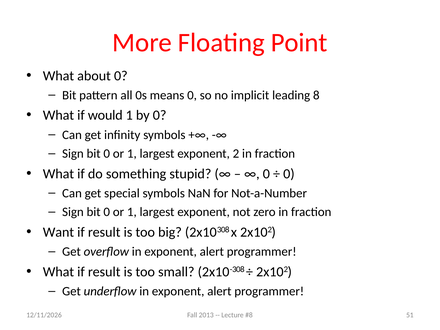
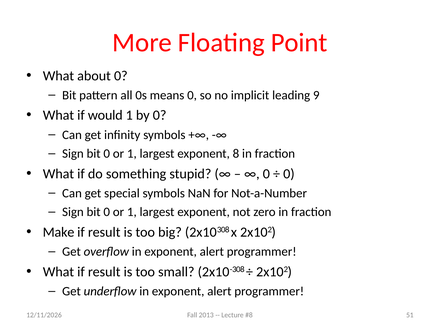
8: 8 -> 9 (316, 95)
2: 2 -> 8 (236, 154)
Want: Want -> Make (59, 232)
